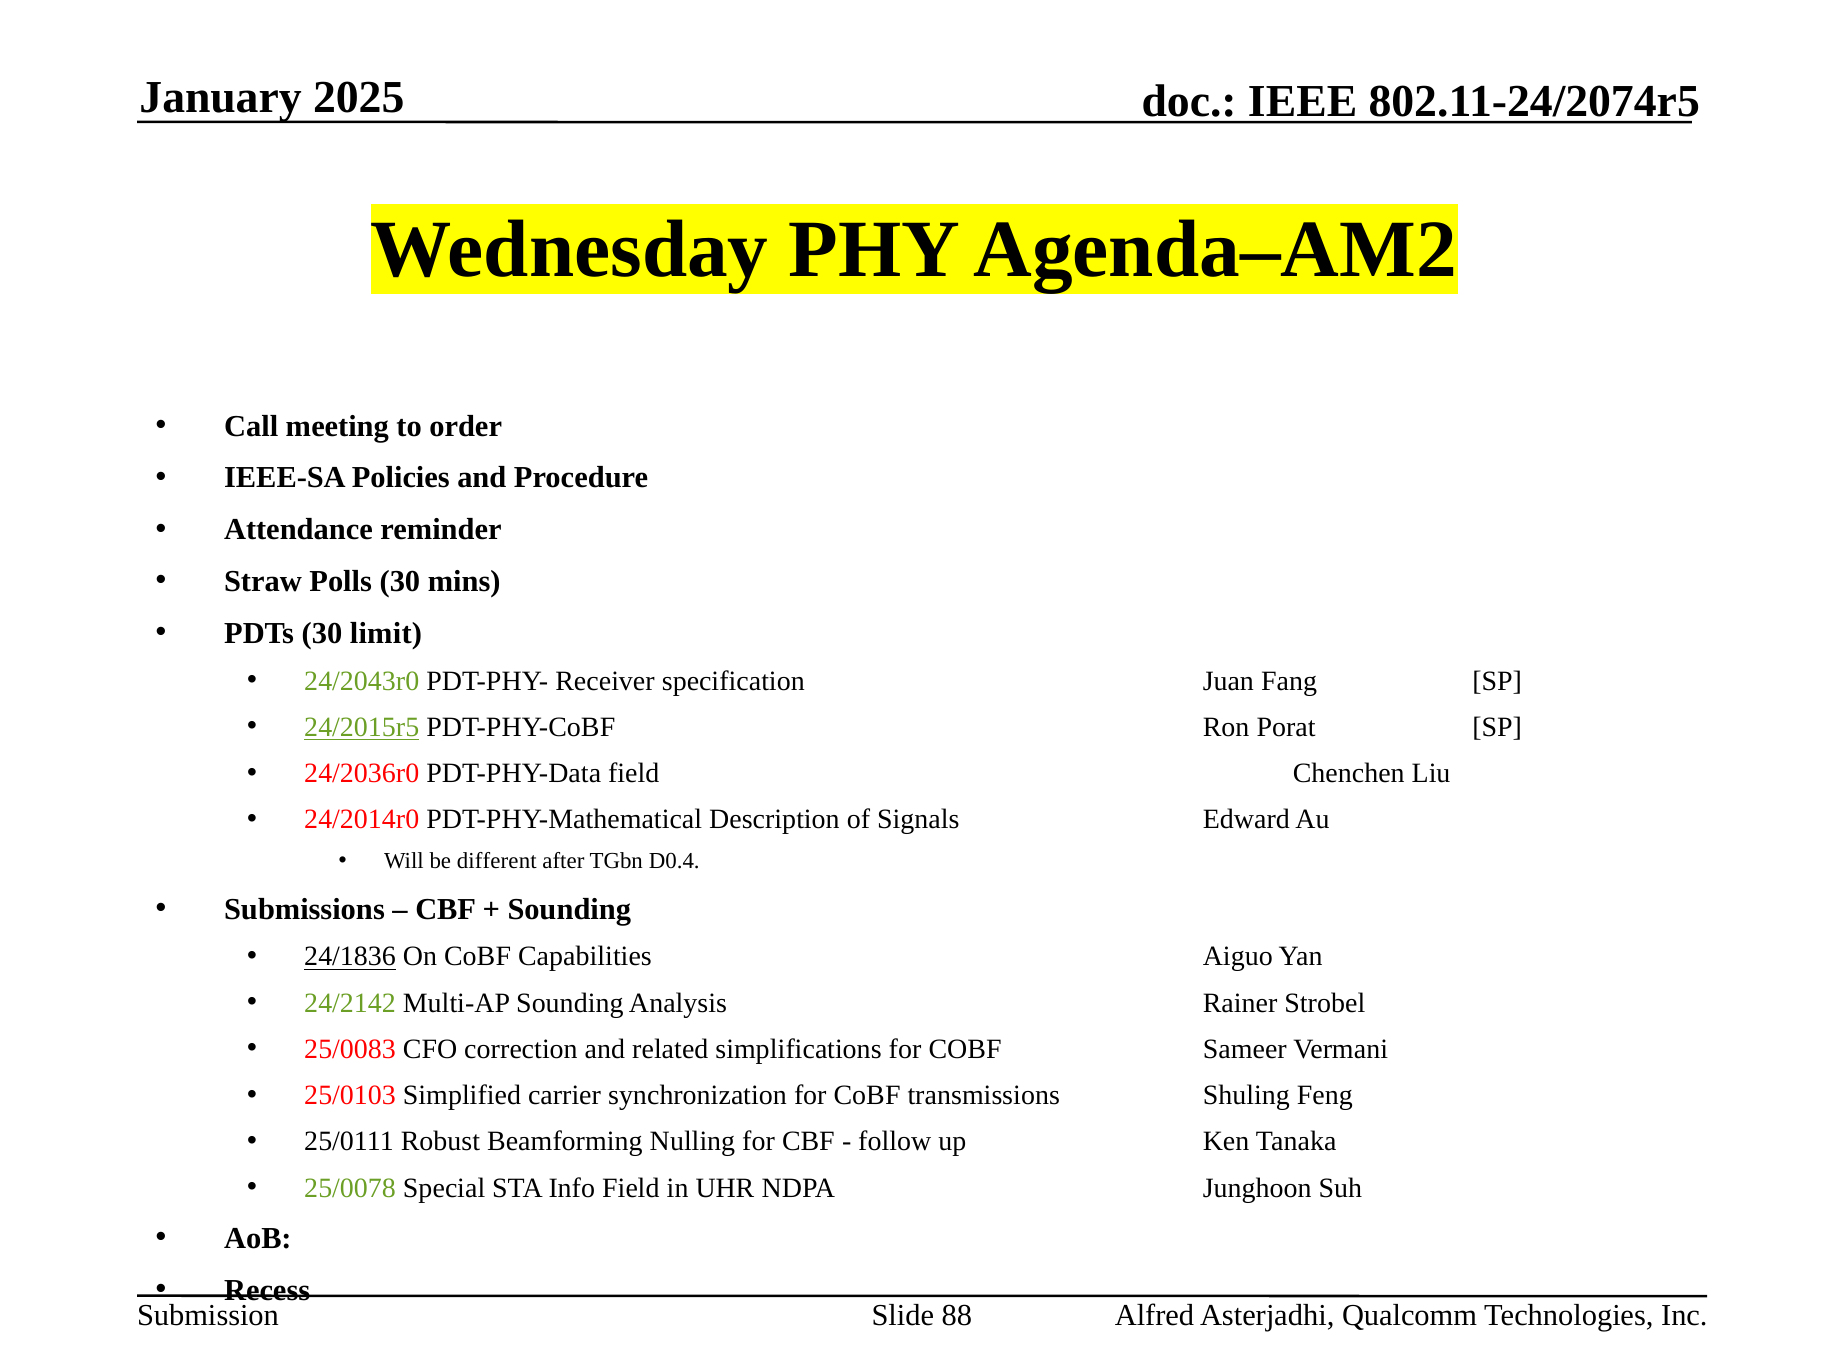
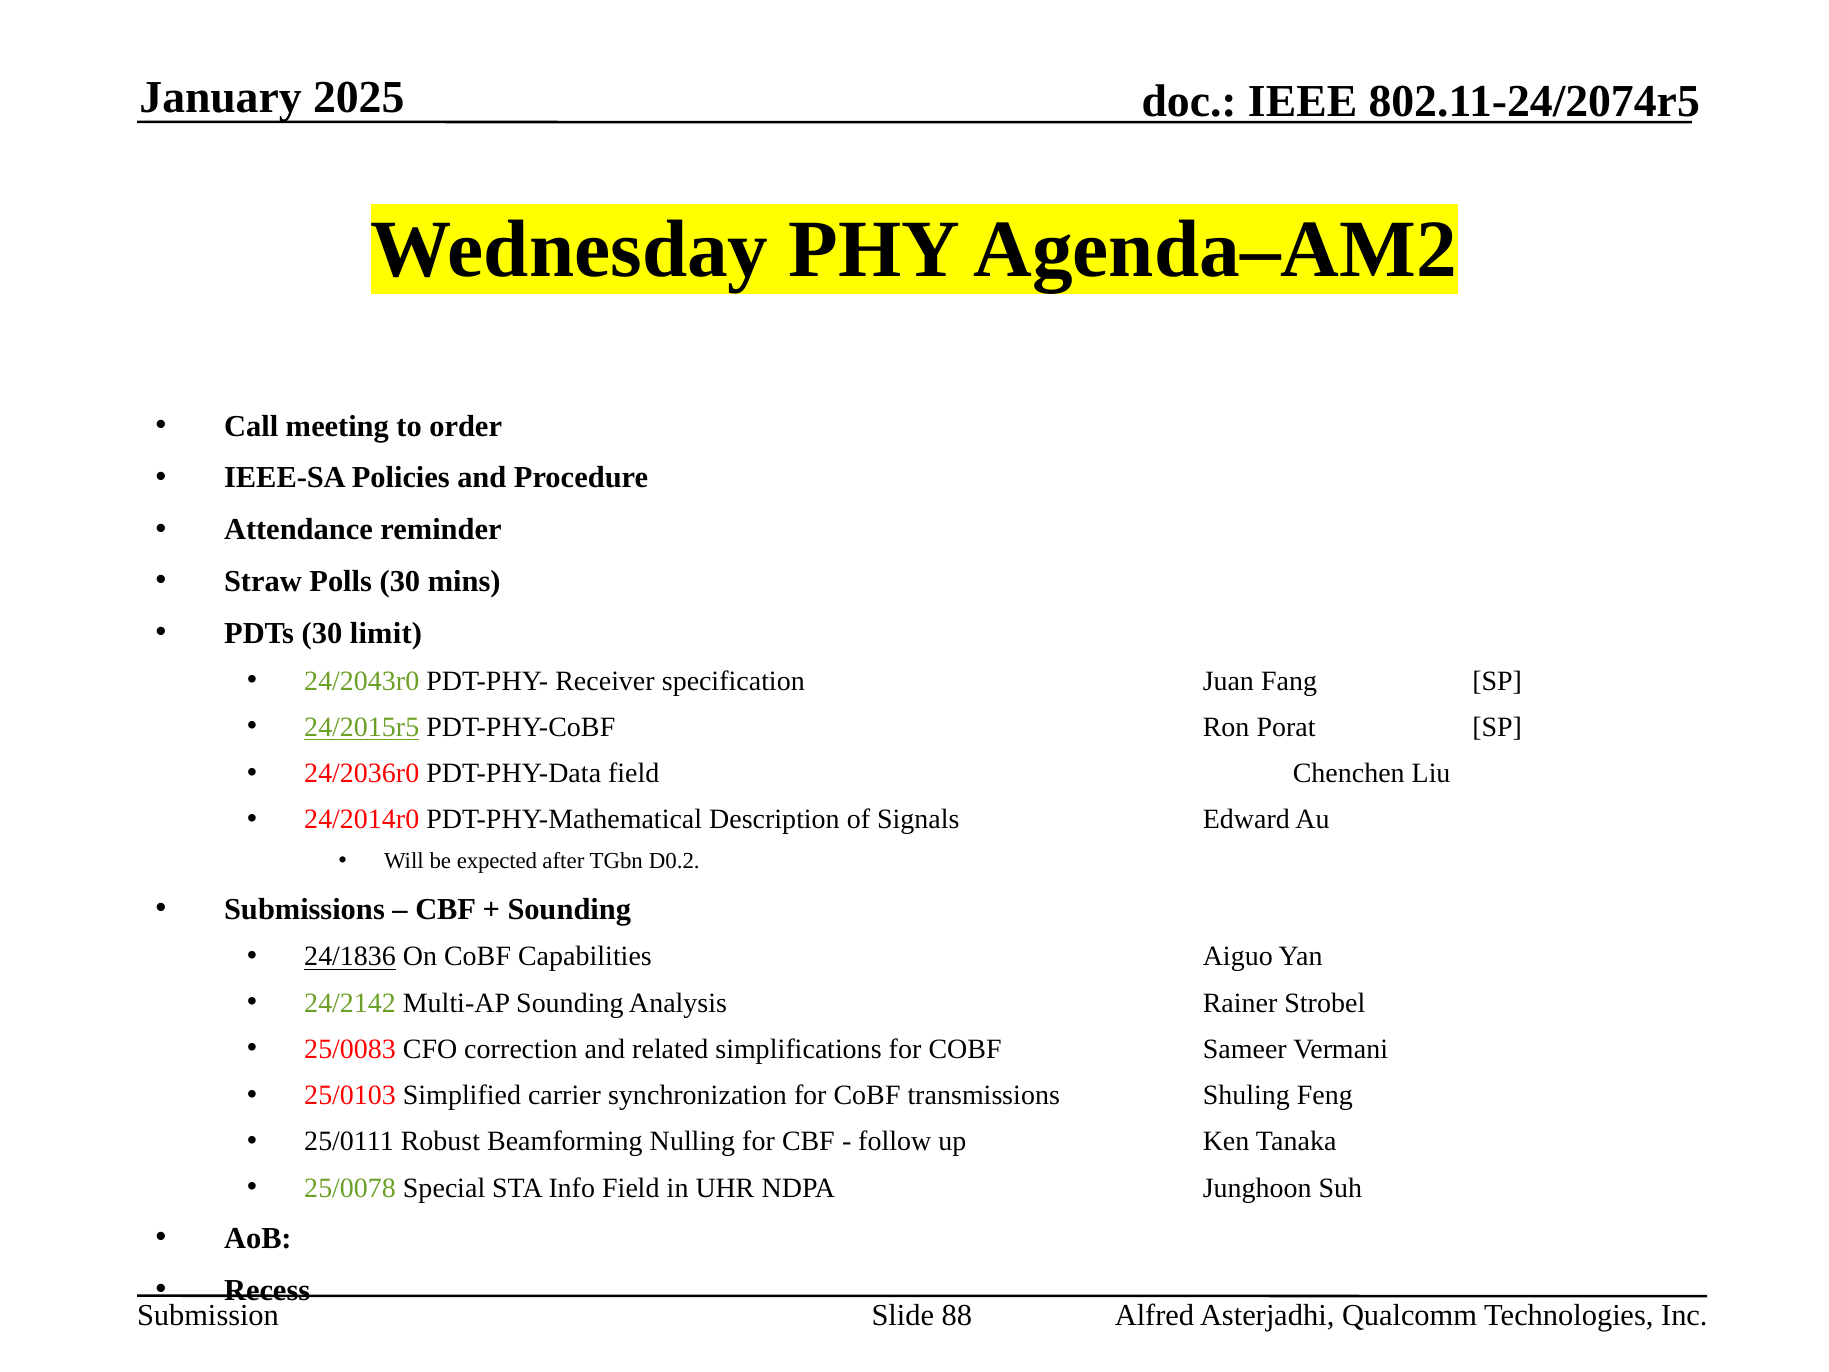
different: different -> expected (497, 861)
D0.4: D0.4 -> D0.2 (674, 861)
